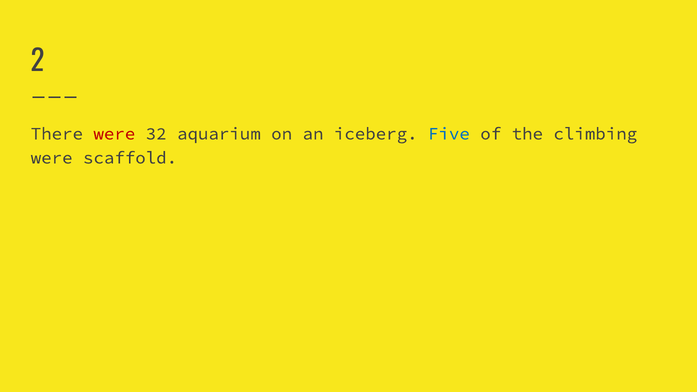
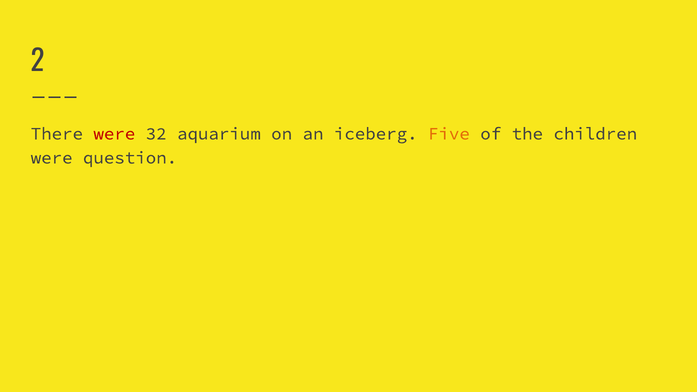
Five colour: blue -> orange (449, 134)
climbing: climbing -> children (595, 134)
scaffold: scaffold -> question (130, 158)
